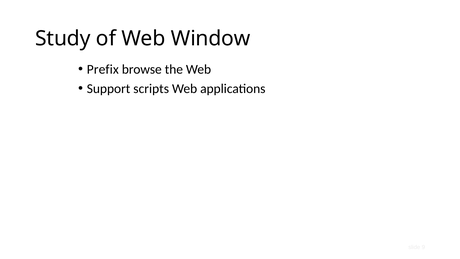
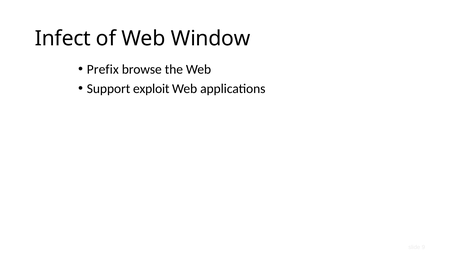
Study: Study -> Infect (63, 39)
scripts: scripts -> exploit (151, 89)
